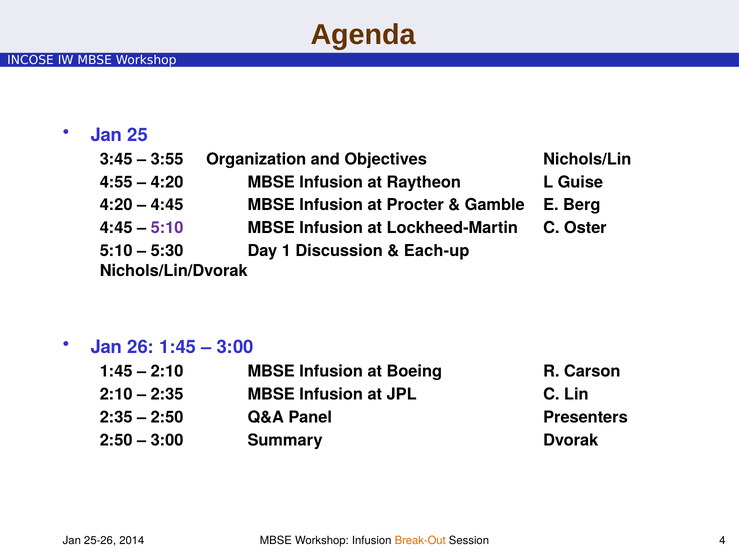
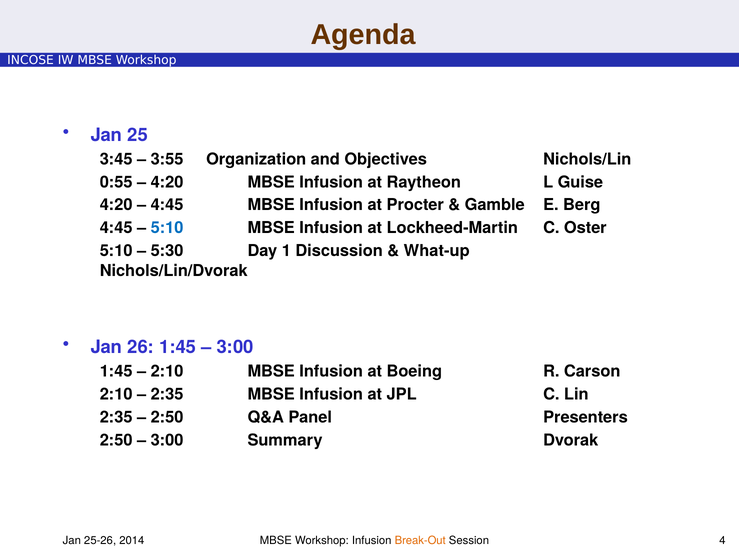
4:55: 4:55 -> 0:55 (116, 182)
5:10 colour: purple -> blue (167, 228)
Each-up: Each-up -> What-up (437, 251)
